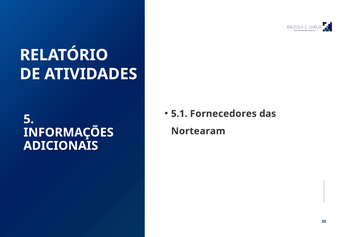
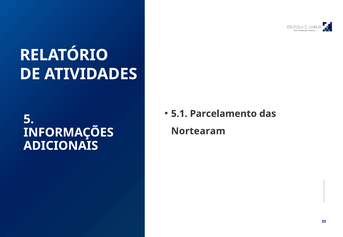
Fornecedores: Fornecedores -> Parcelamento (223, 114)
